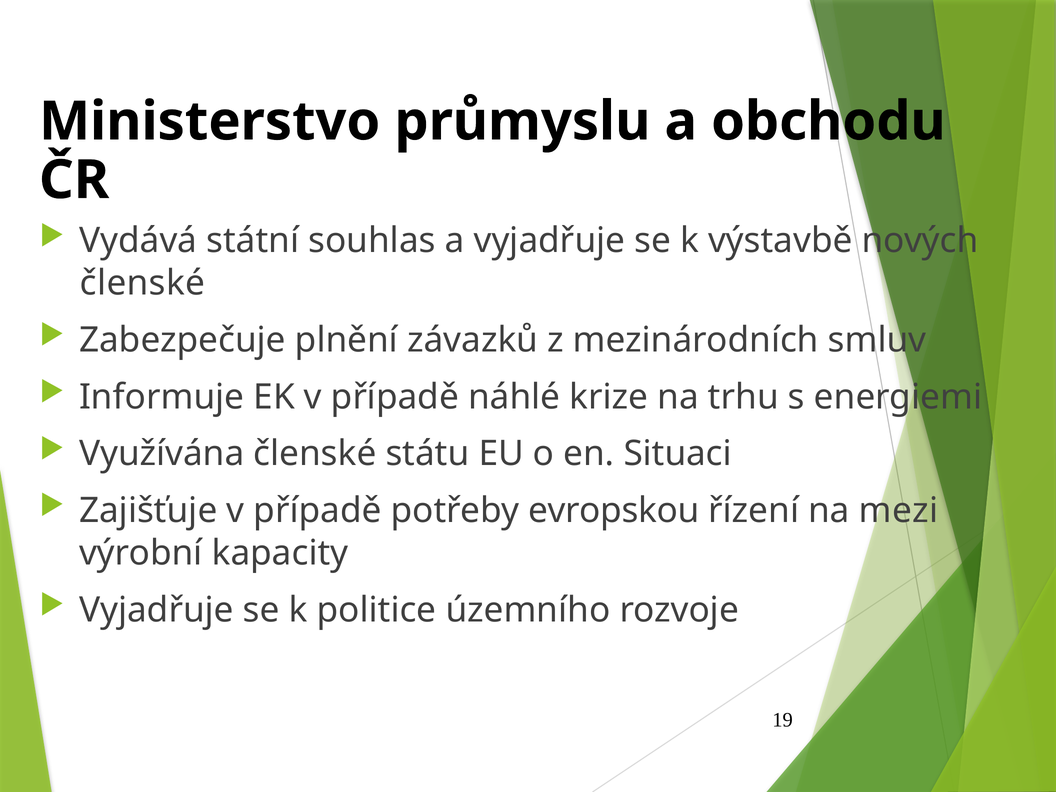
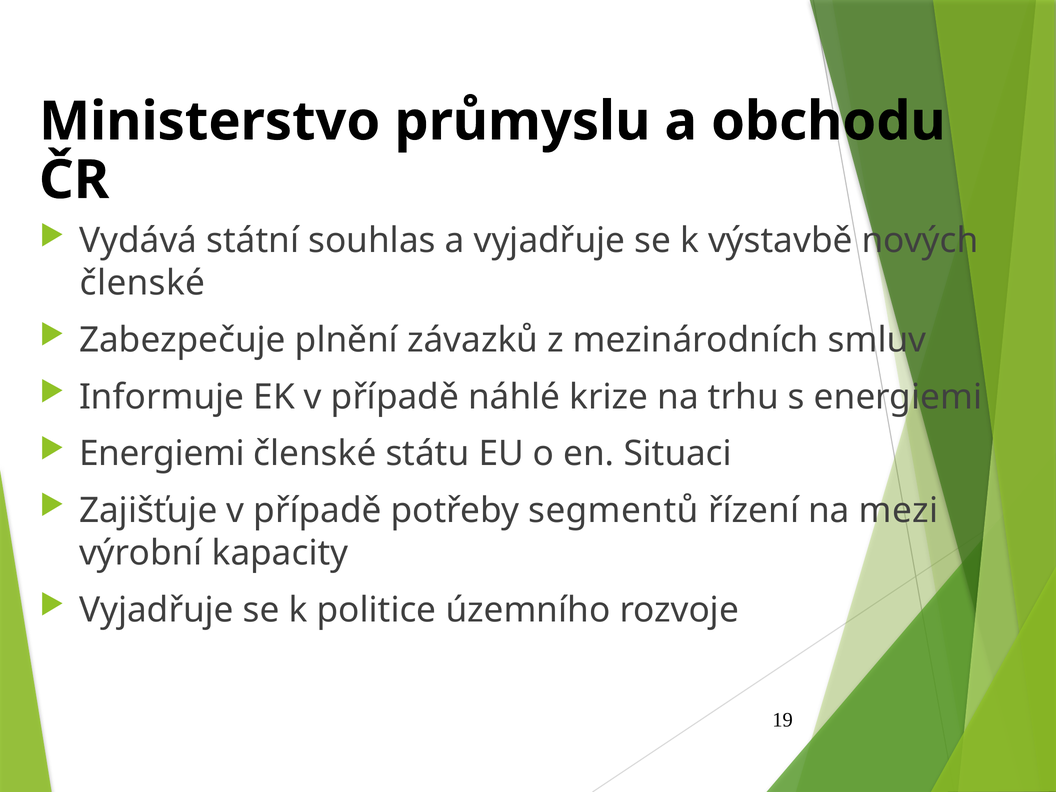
Využívána: Využívána -> Energiemi (162, 454)
evropskou: evropskou -> segmentů (613, 511)
